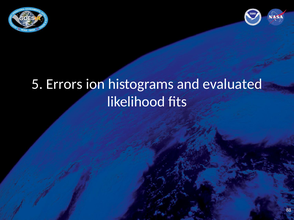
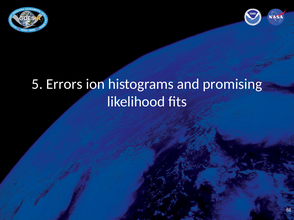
evaluated: evaluated -> promising (232, 84)
